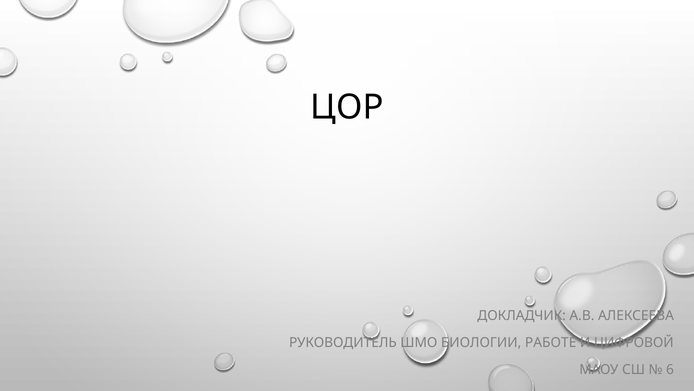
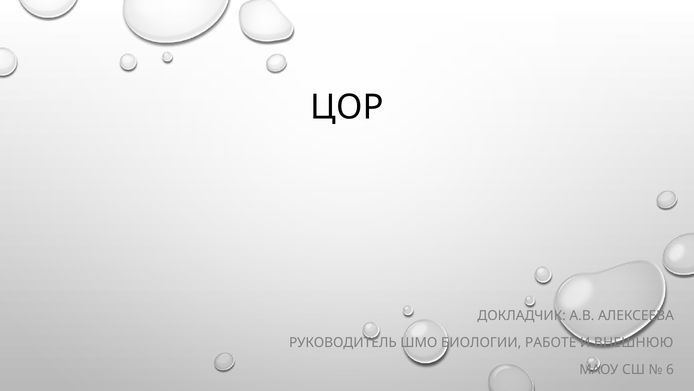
ЦИФРОВОЙ: ЦИФРОВОЙ -> ВНЕШНЮЮ (634, 342)
